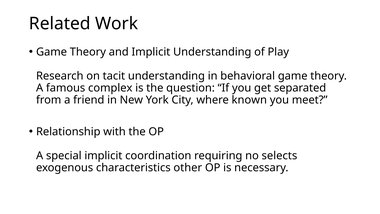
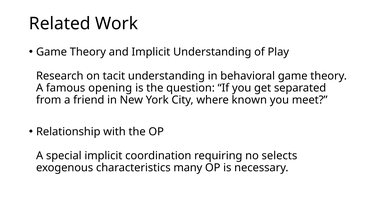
complex: complex -> opening (110, 88)
other: other -> many (188, 167)
